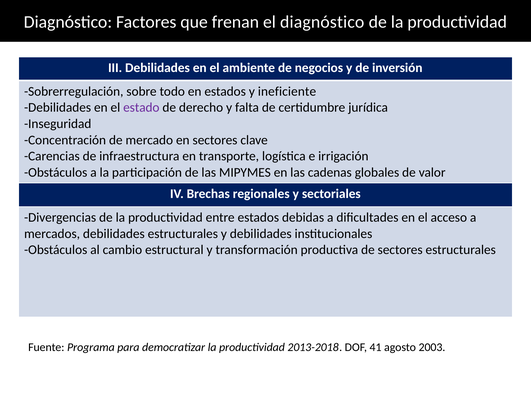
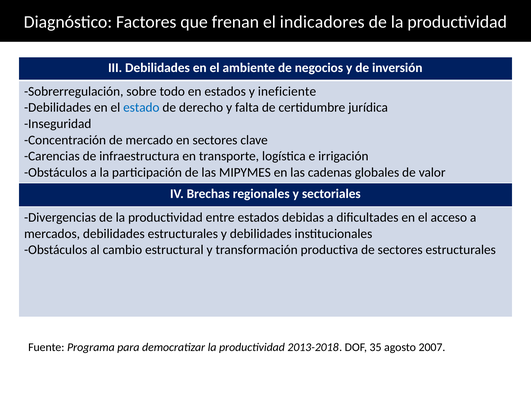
el diagnóstico: diagnóstico -> indicadores (322, 22)
estado colour: purple -> blue (141, 108)
41: 41 -> 35 (376, 348)
2003: 2003 -> 2007 (432, 348)
